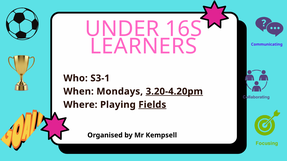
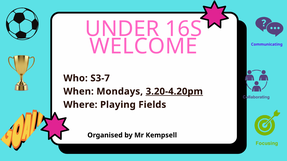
LEARNERS: LEARNERS -> WELCOME (143, 46)
S3-1: S3-1 -> S3-7 (100, 78)
Fields underline: present -> none (152, 105)
